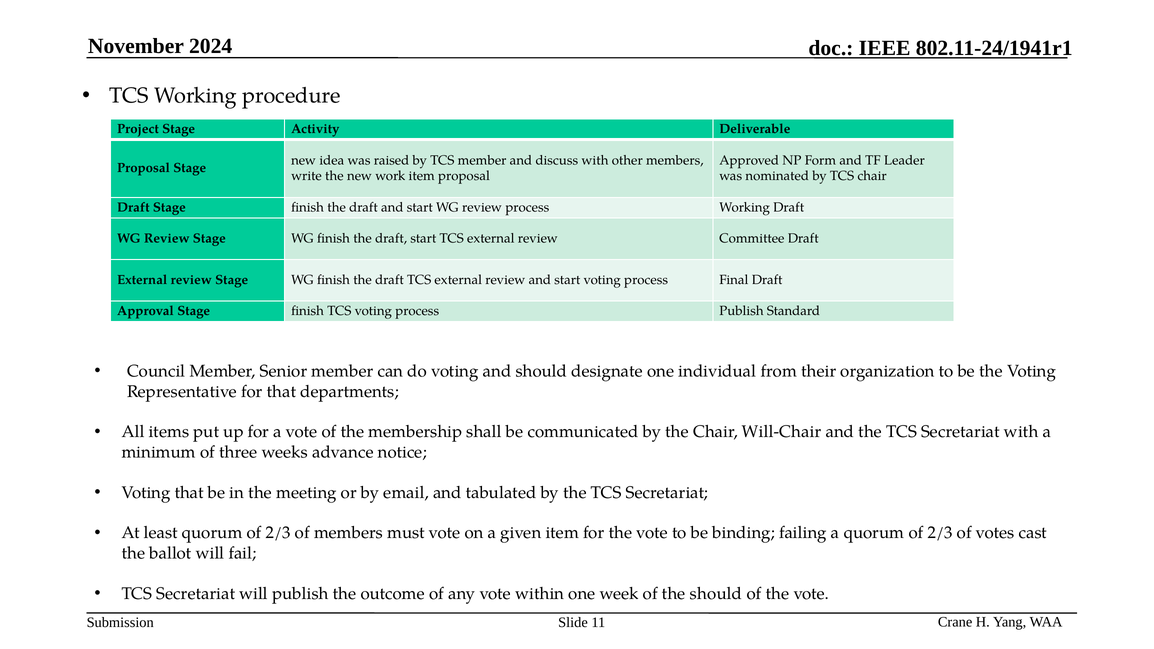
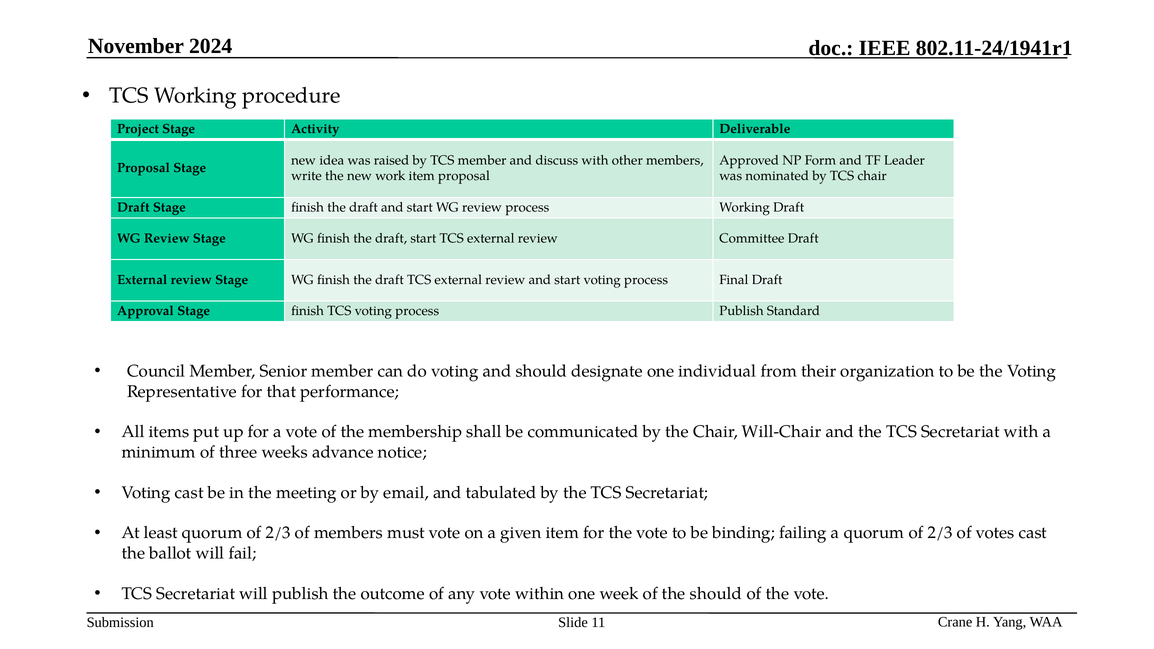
departments: departments -> performance (350, 392)
Voting that: that -> cast (189, 493)
